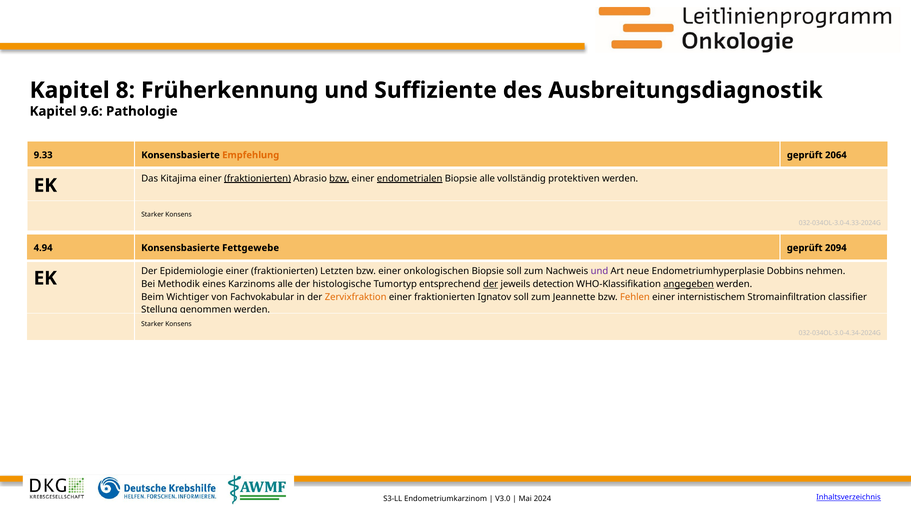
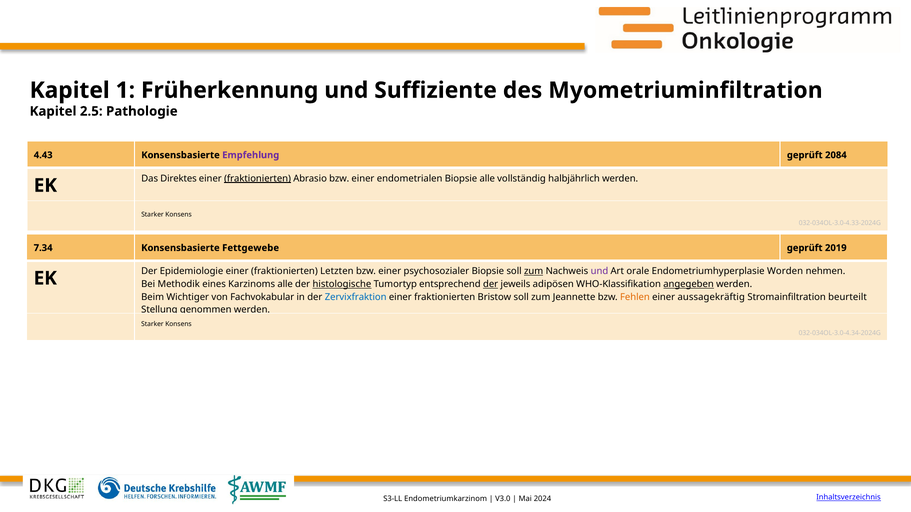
8: 8 -> 1 (125, 90)
Ausbreitungsdiagnostik: Ausbreitungsdiagnostik -> Myometriuminfiltration (685, 90)
9.6: 9.6 -> 2.5 (91, 111)
9.33: 9.33 -> 4.43 (43, 155)
Empfehlung colour: orange -> purple (251, 155)
2064: 2064 -> 2084 (836, 155)
Kitajima: Kitajima -> Direktes (179, 179)
bzw underline: present -> none (339, 179)
endometrialen underline: present -> none (410, 179)
protektiven: protektiven -> halbjährlich (574, 179)
4.94: 4.94 -> 7.34 (43, 248)
2094: 2094 -> 2019 (836, 248)
onkologischen: onkologischen -> psychosozialer (436, 271)
zum underline: none -> present (534, 271)
neue: neue -> orale (638, 271)
Dobbins: Dobbins -> Worden (785, 271)
histologische underline: none -> present (342, 284)
detection: detection -> adipösen (553, 284)
Zervixfraktion colour: orange -> blue (356, 297)
Ignatov: Ignatov -> Bristow (494, 297)
internistischem: internistischem -> aussagekräftig (711, 297)
classifier: classifier -> beurteilt (848, 297)
